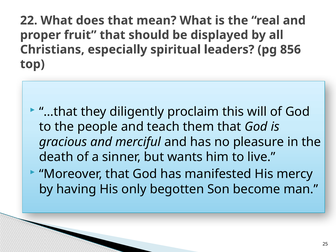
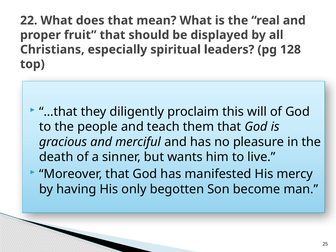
856: 856 -> 128 (290, 50)
